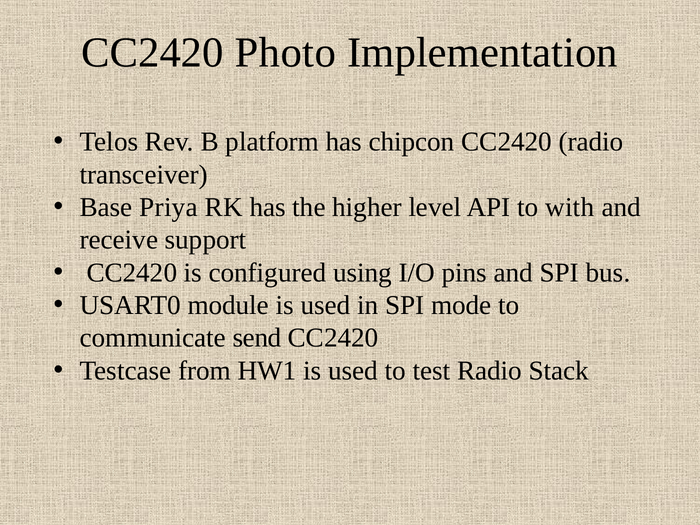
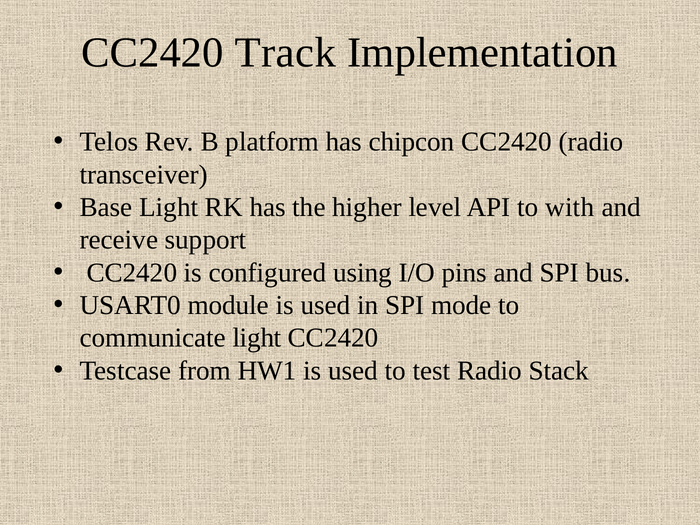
Photo: Photo -> Track (285, 53)
Base Priya: Priya -> Light (169, 207)
communicate send: send -> light (257, 338)
